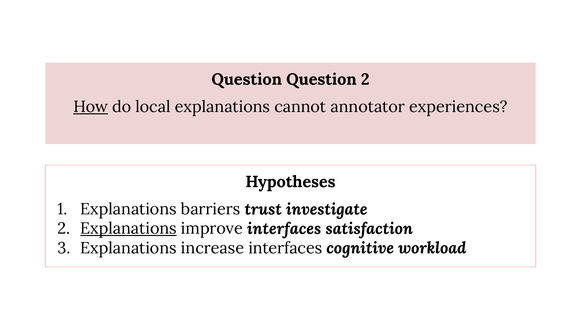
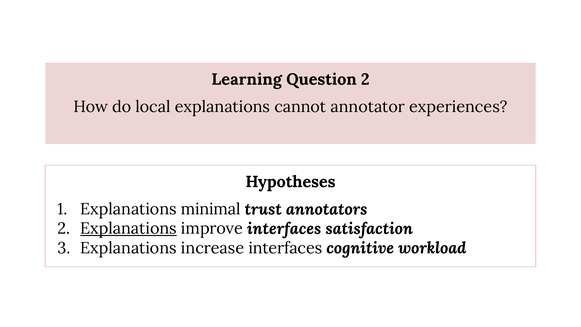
Question: Question -> Learning (247, 79)
How underline: present -> none (91, 107)
barriers: barriers -> minimal (211, 209)
investigate: investigate -> annotators (327, 209)
